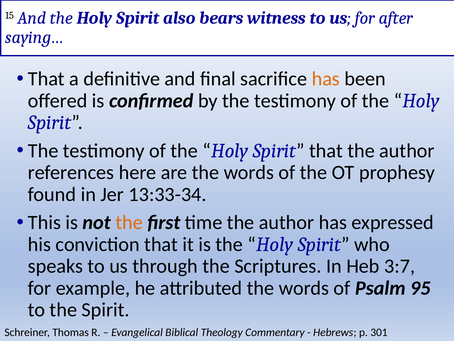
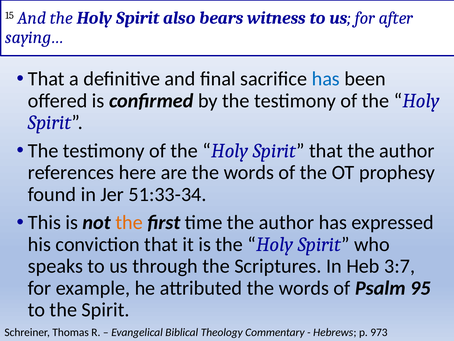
has colour: orange -> blue (326, 79)
13:33-34: 13:33-34 -> 51:33-34 (168, 194)
301: 301 -> 973 (379, 332)
